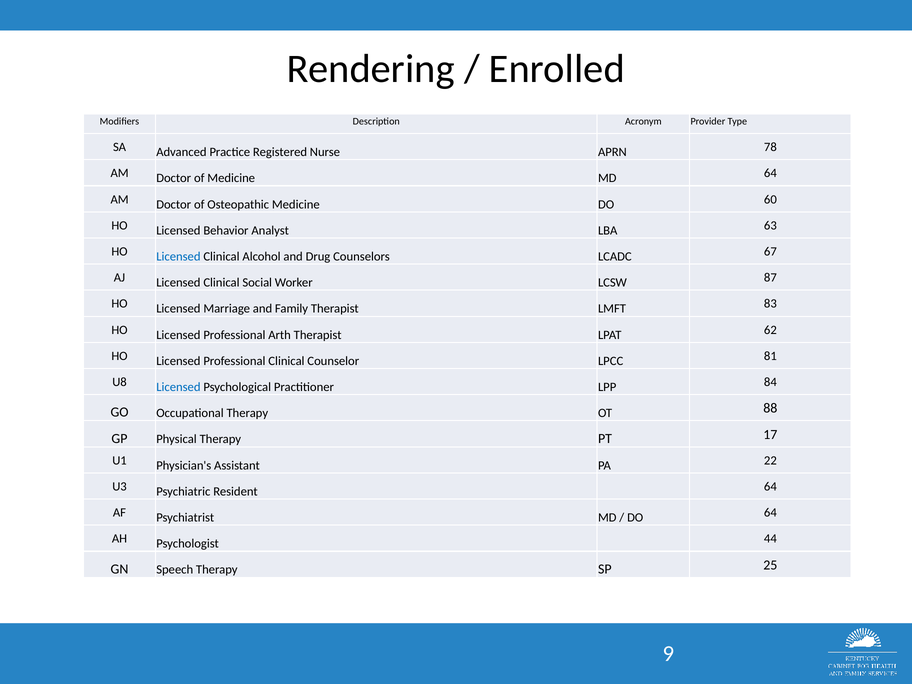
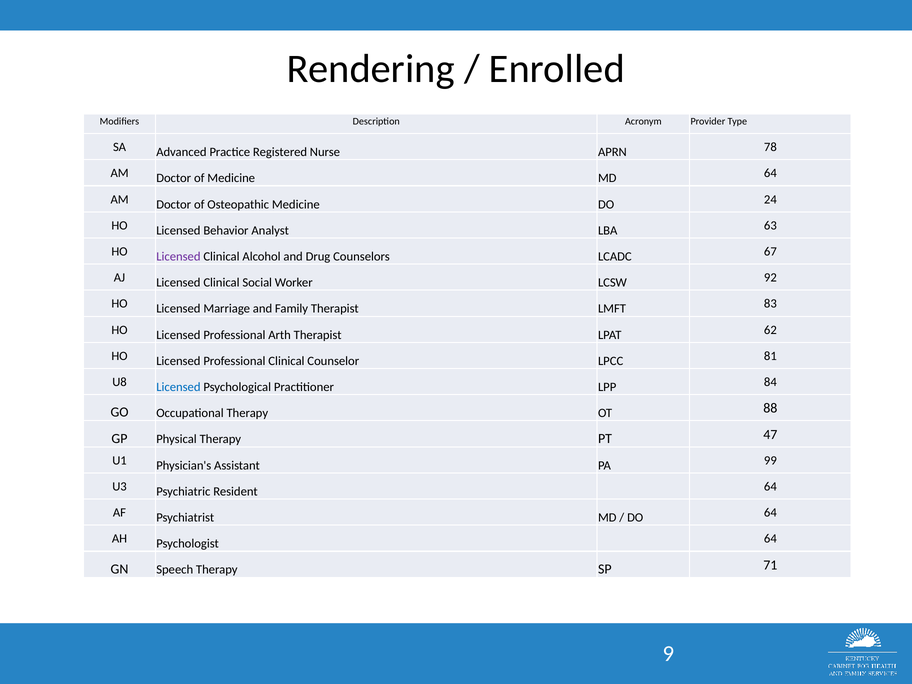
60: 60 -> 24 (770, 199)
Licensed colour: blue -> purple (178, 257)
87: 87 -> 92 (770, 278)
17: 17 -> 47 (770, 434)
22: 22 -> 99 (770, 460)
Psychologist 44: 44 -> 64 (770, 539)
25: 25 -> 71 (770, 565)
